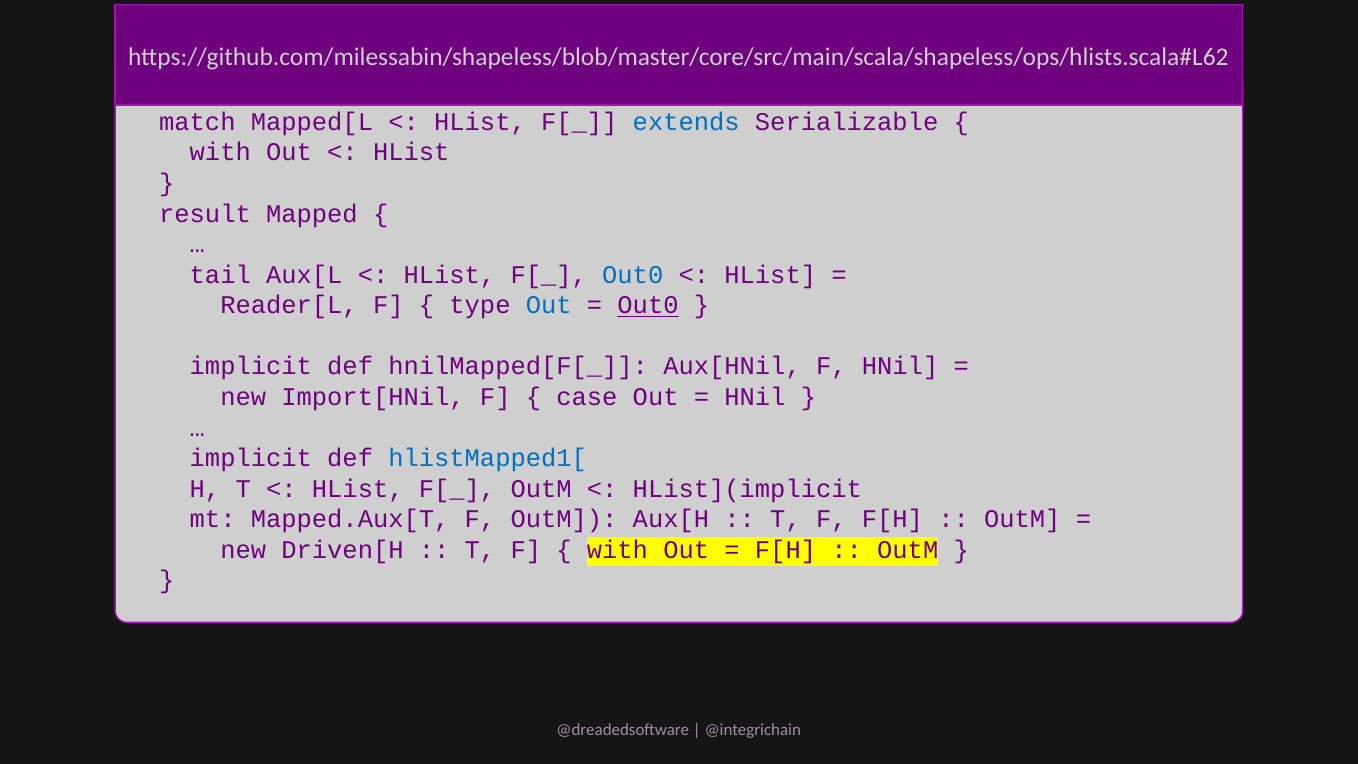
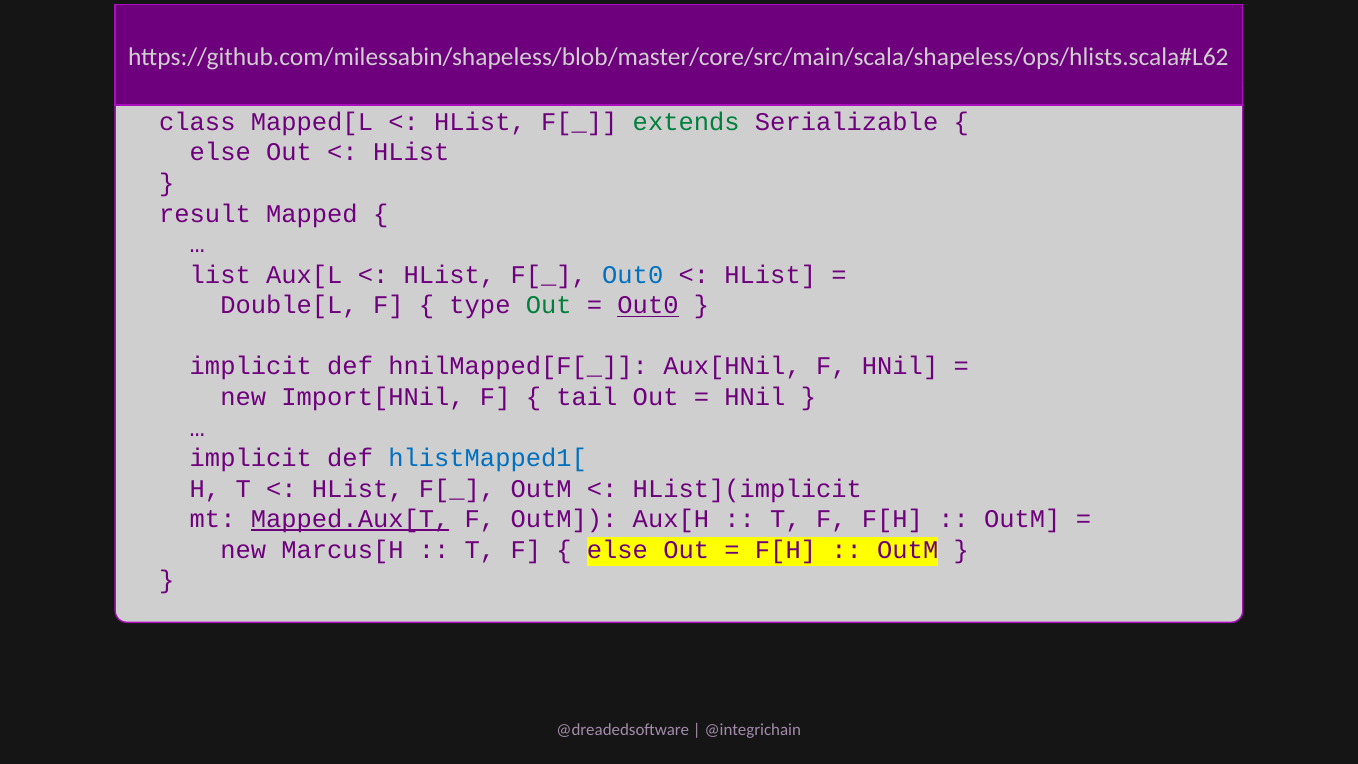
match: match -> class (197, 122)
extends colour: blue -> green (686, 122)
with: with -> else (220, 153)
tail: tail -> list (220, 275)
Reader[L: Reader[L -> Double[L (289, 305)
Out colour: blue -> green (549, 305)
case: case -> tail (587, 397)
Mapped.Aux[T underline: none -> present (350, 519)
Driven[H: Driven[H -> Marcus[H (342, 550)
with: with -> else (617, 550)
